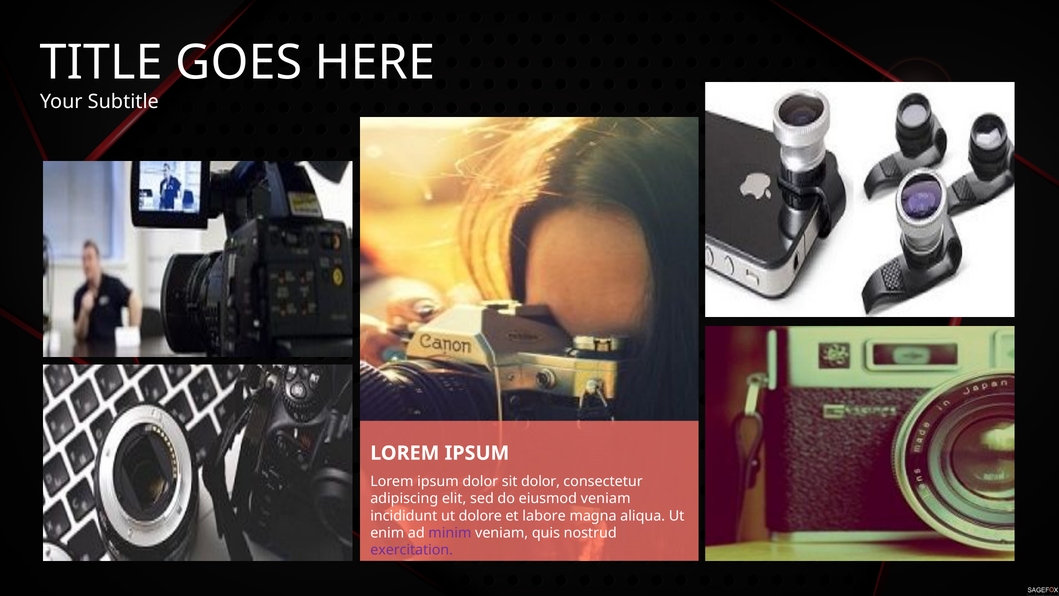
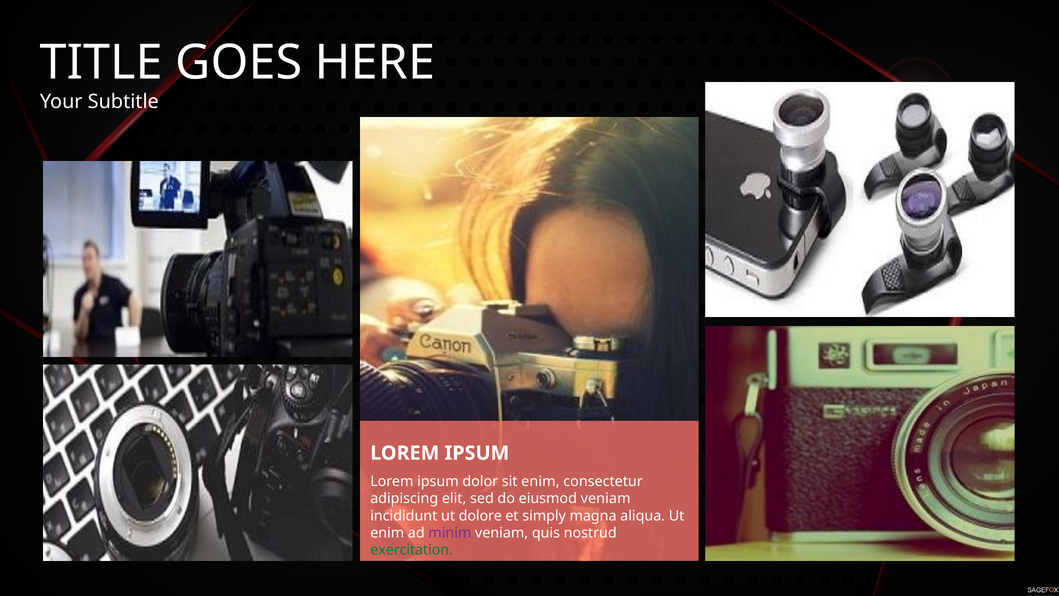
sit dolor: dolor -> enim (540, 481)
labore: labore -> simply (544, 515)
exercitation colour: purple -> green (412, 550)
